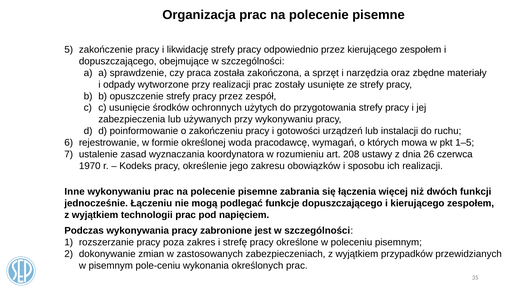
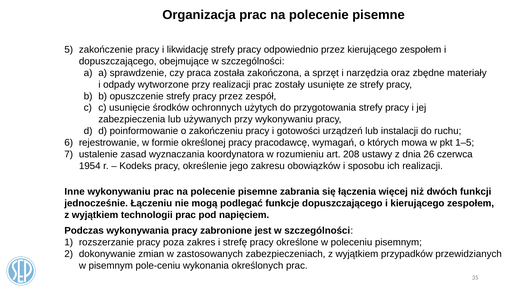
określonej woda: woda -> pracy (240, 143)
1970: 1970 -> 1954 (90, 166)
